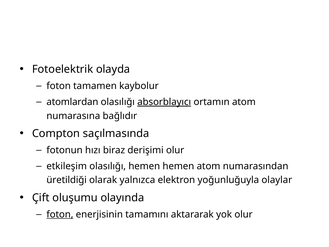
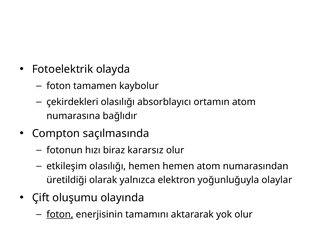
atomlardan: atomlardan -> çekirdekleri (72, 102)
absorblayıcı underline: present -> none (164, 102)
derişimi: derişimi -> kararsız (145, 150)
